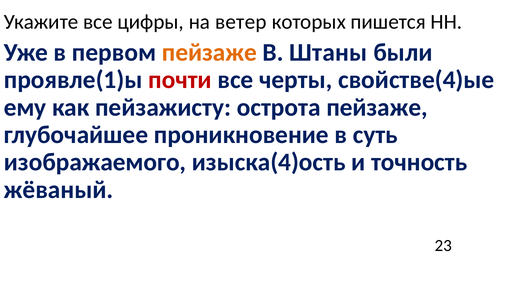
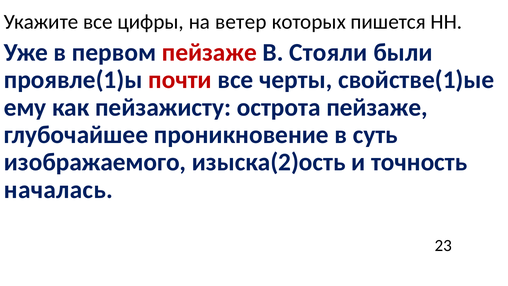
пейзаже colour: orange -> red (209, 52)
Штаны: Штаны -> Стояли (328, 52)
свойстве(4)ые: свойстве(4)ые -> свойстве(1)ые (416, 80)
изыска(4)ость: изыска(4)ость -> изыска(2)ость (269, 162)
жёваный: жёваный -> началась (59, 190)
